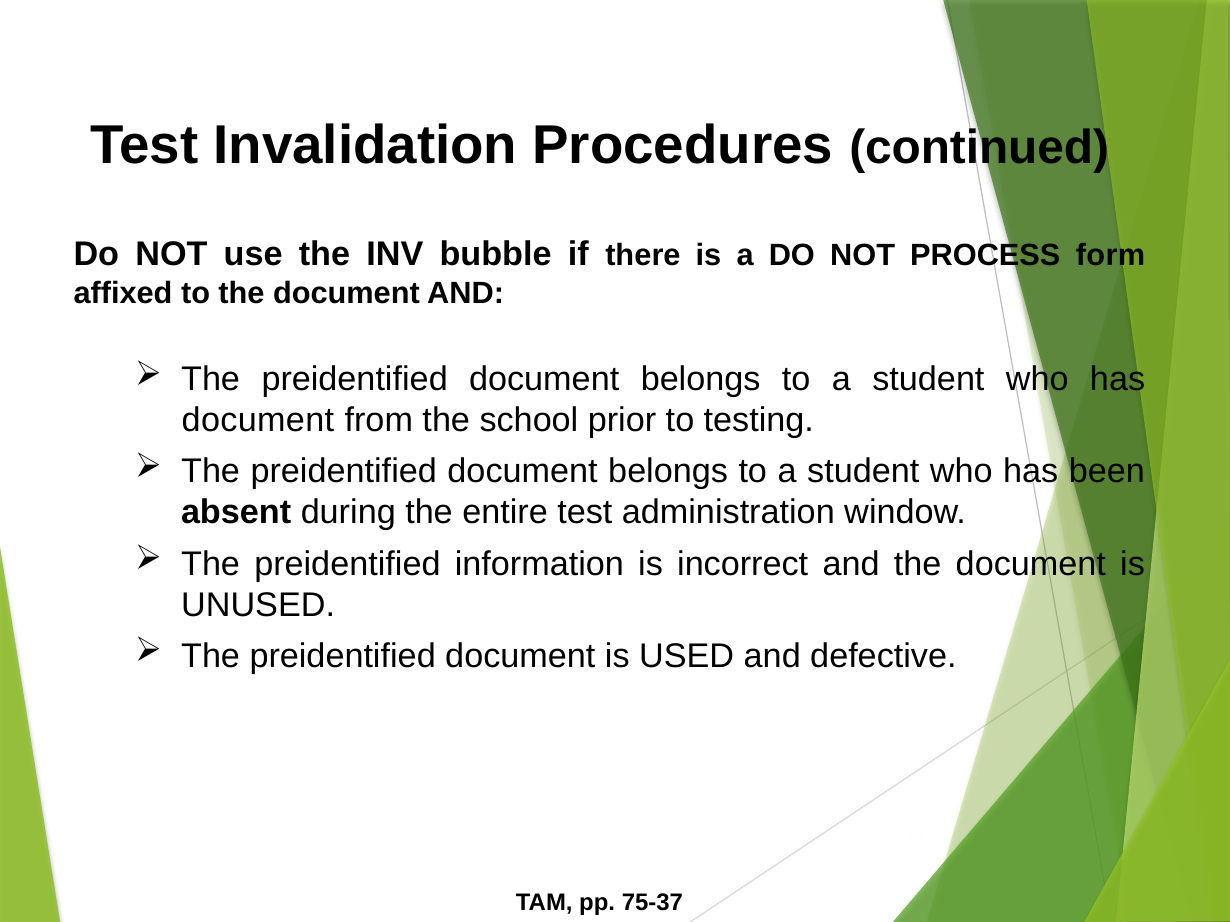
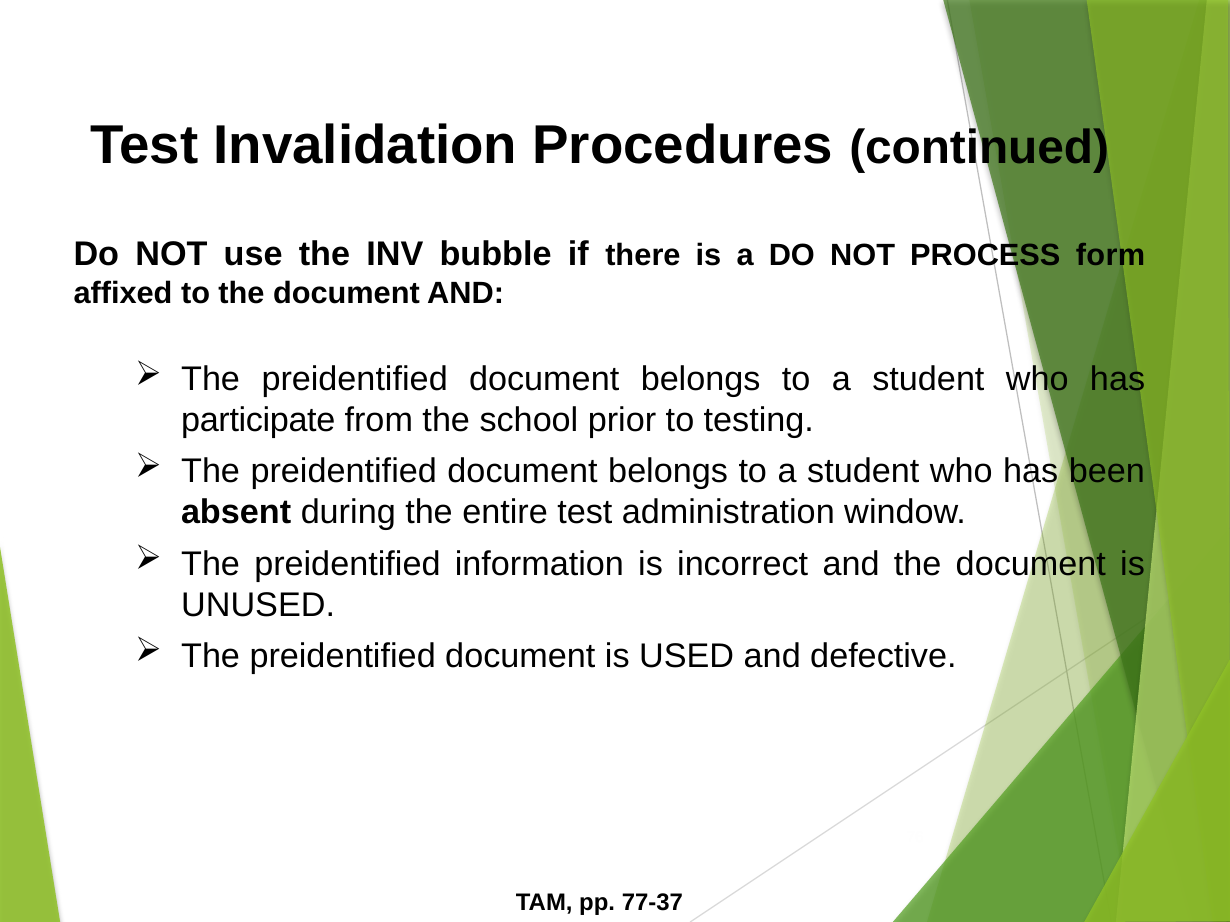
document: document -> participate (258, 421)
75-37: 75-37 -> 77-37 (652, 903)
